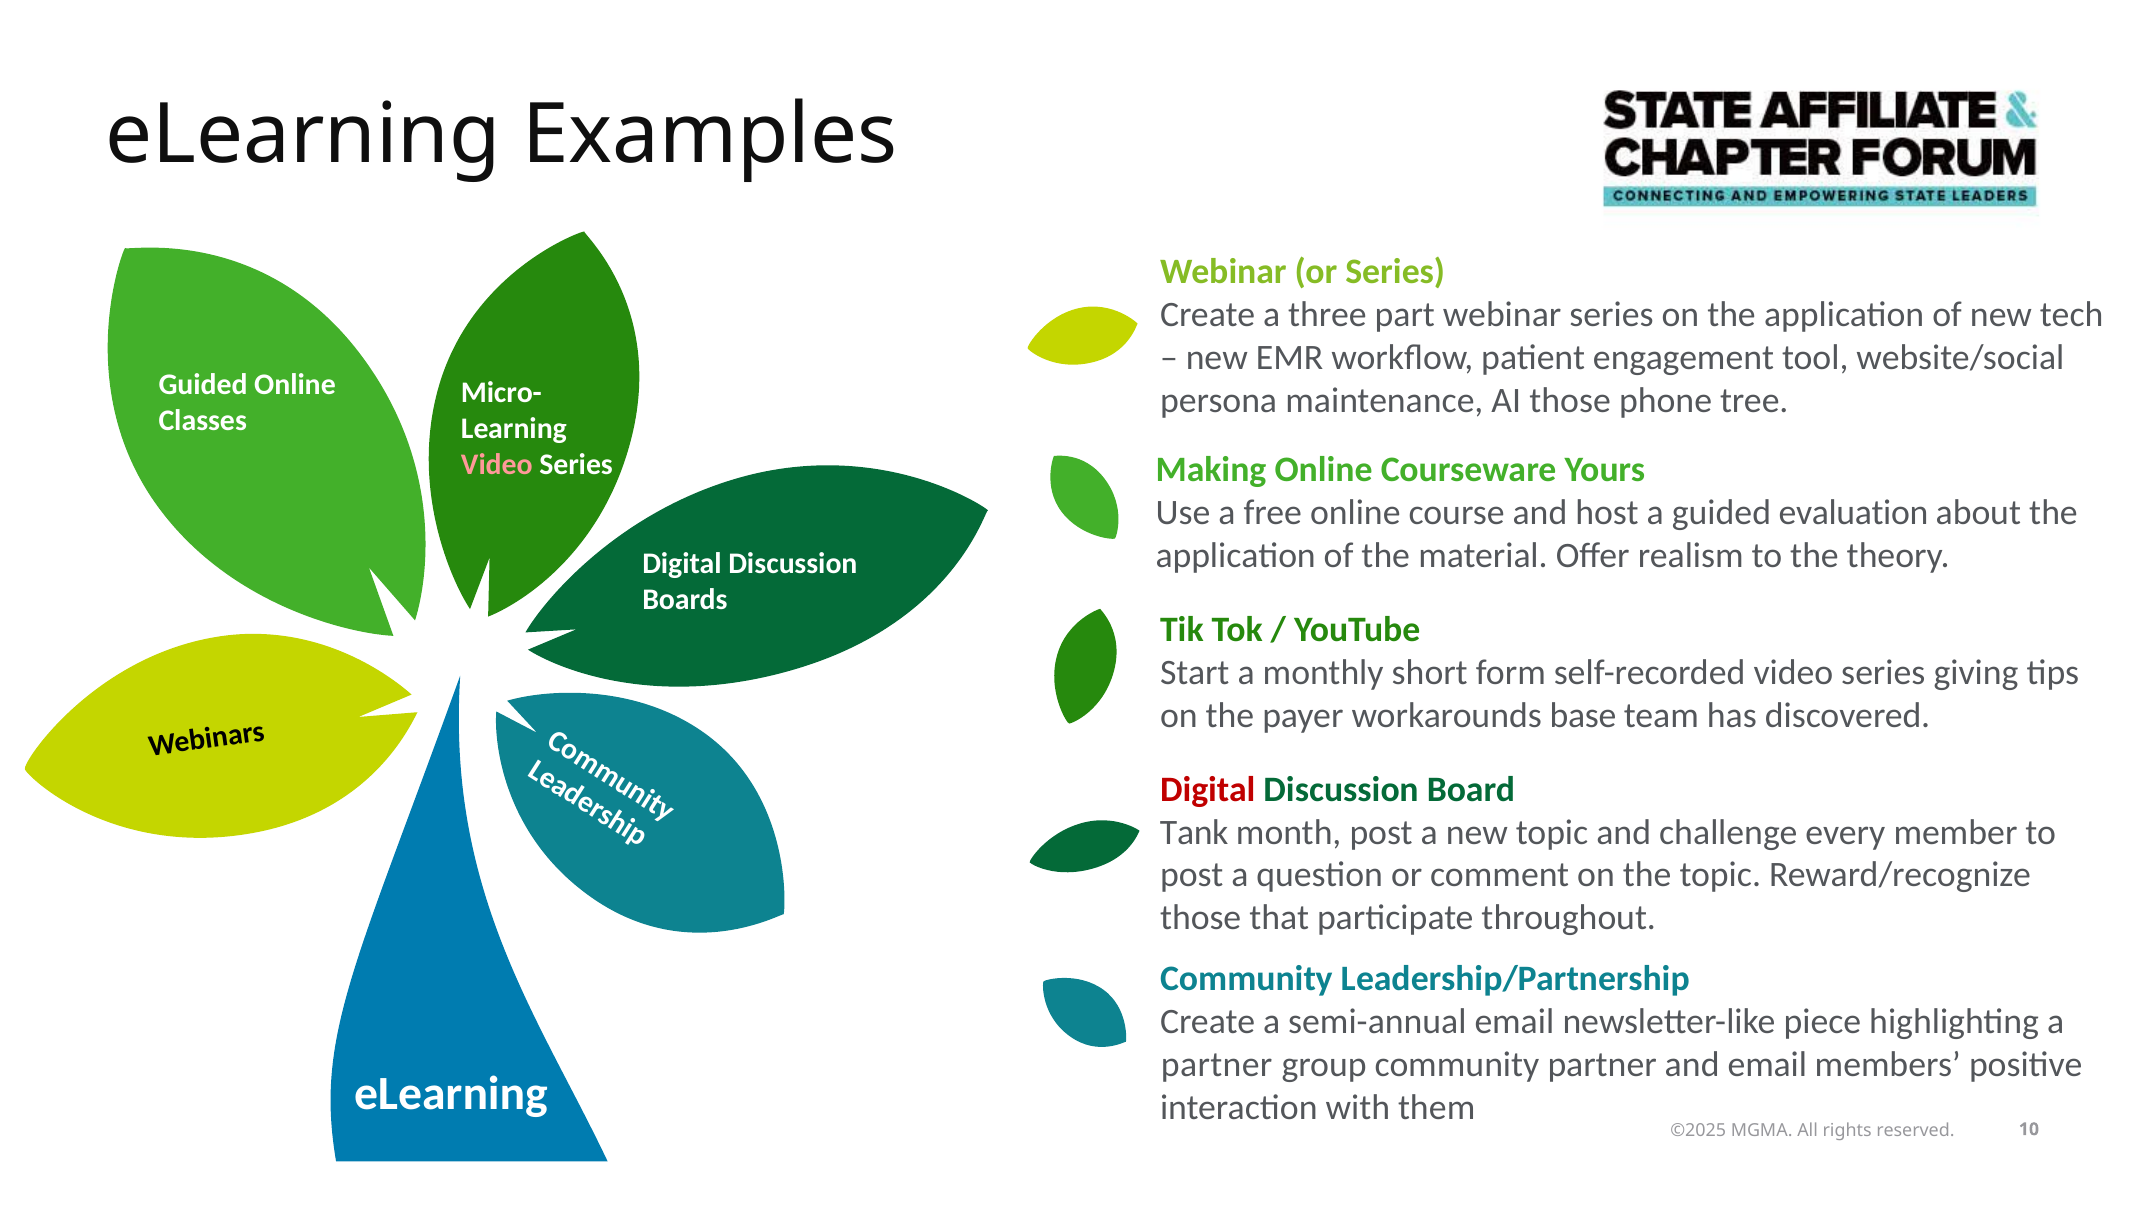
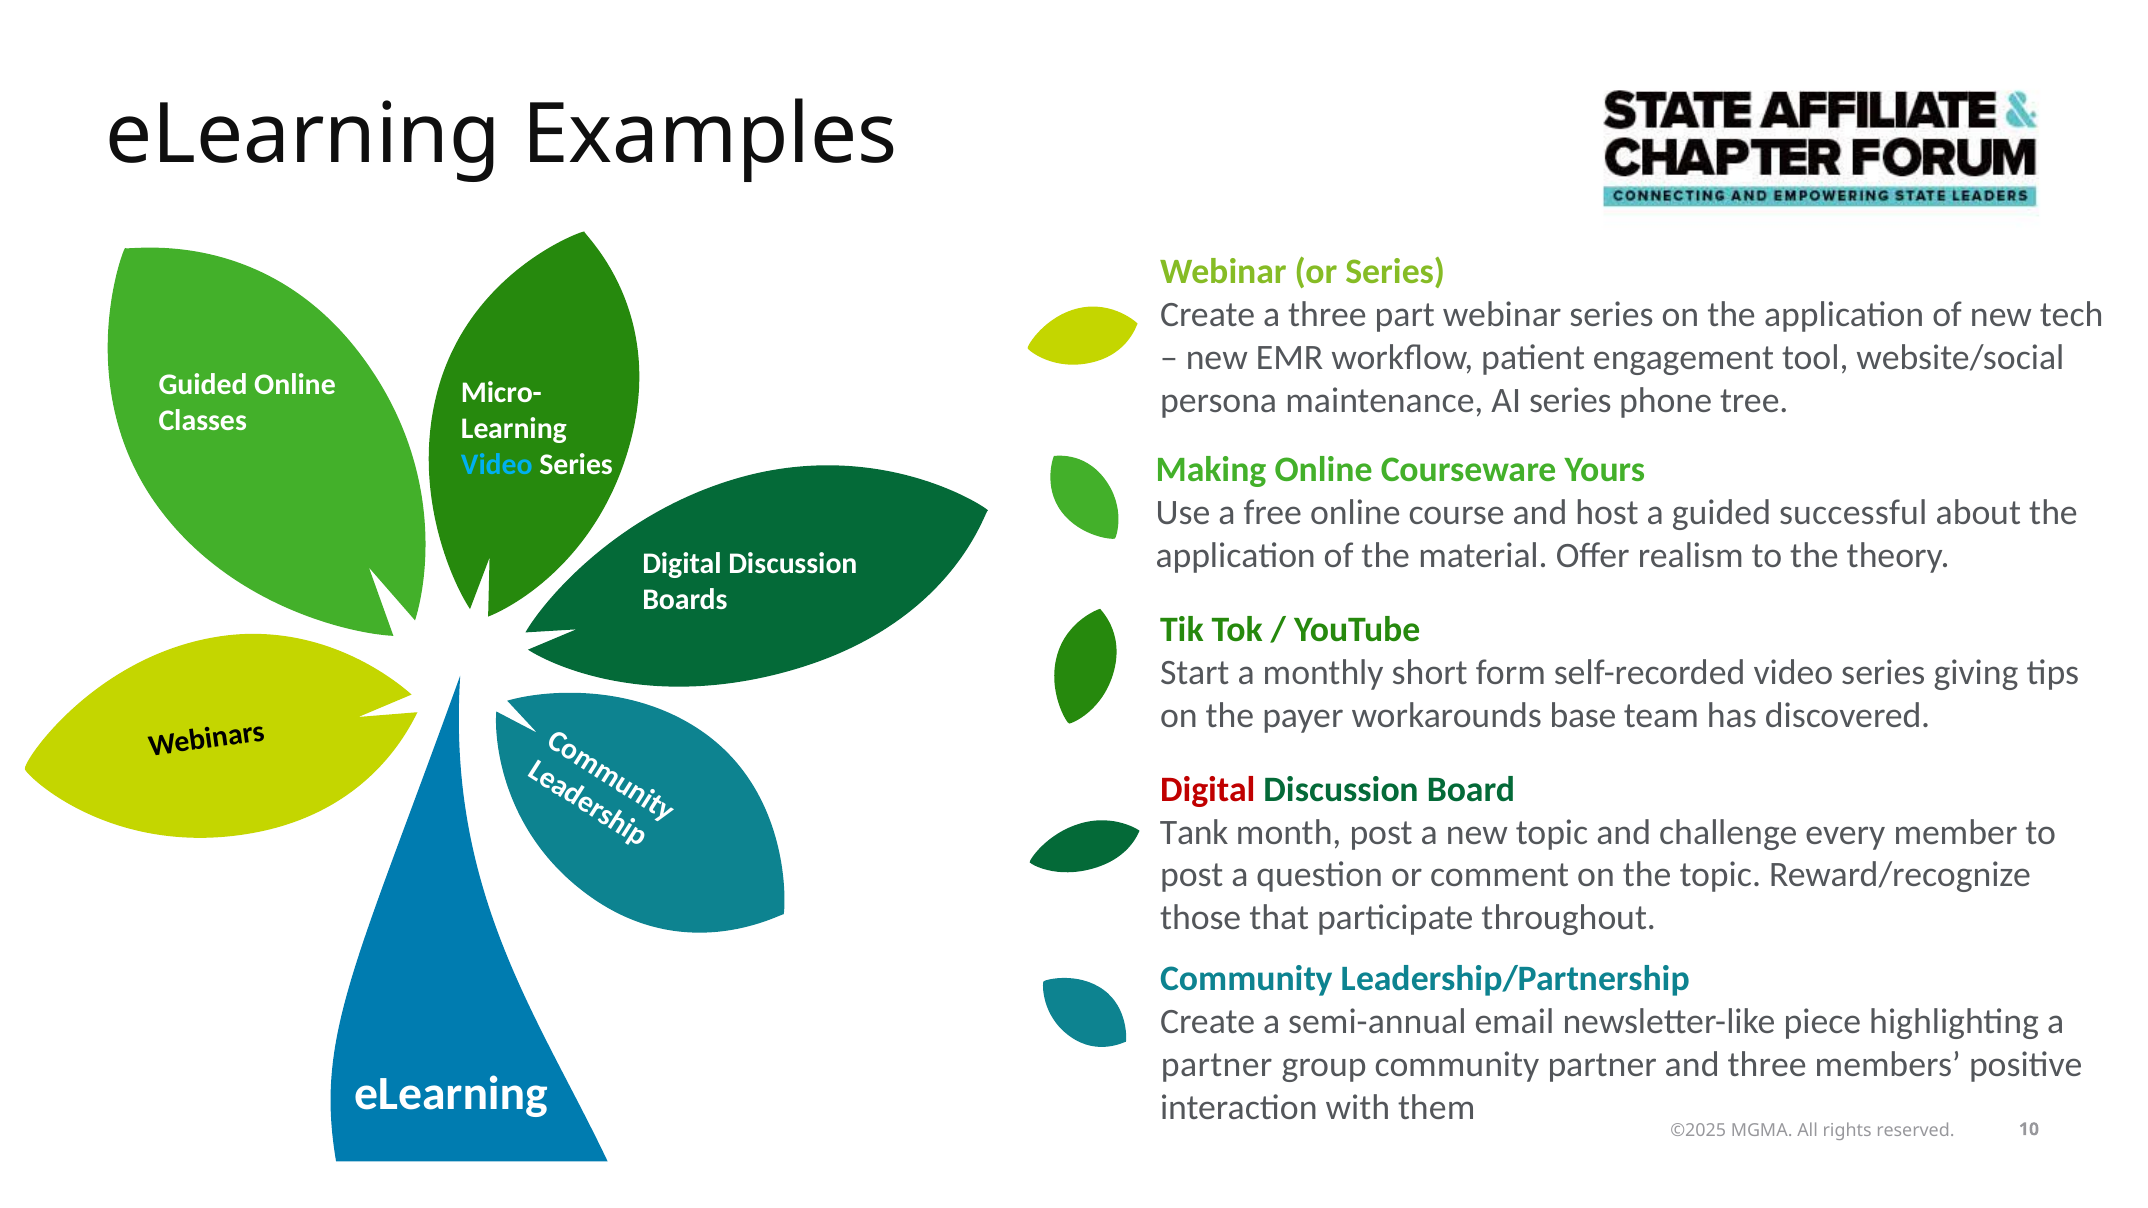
AI those: those -> series (1570, 401)
Video colour: pink -> light blue (497, 465)
evaluation: evaluation -> successful (1853, 513)
and email: email -> three (1767, 1065)
